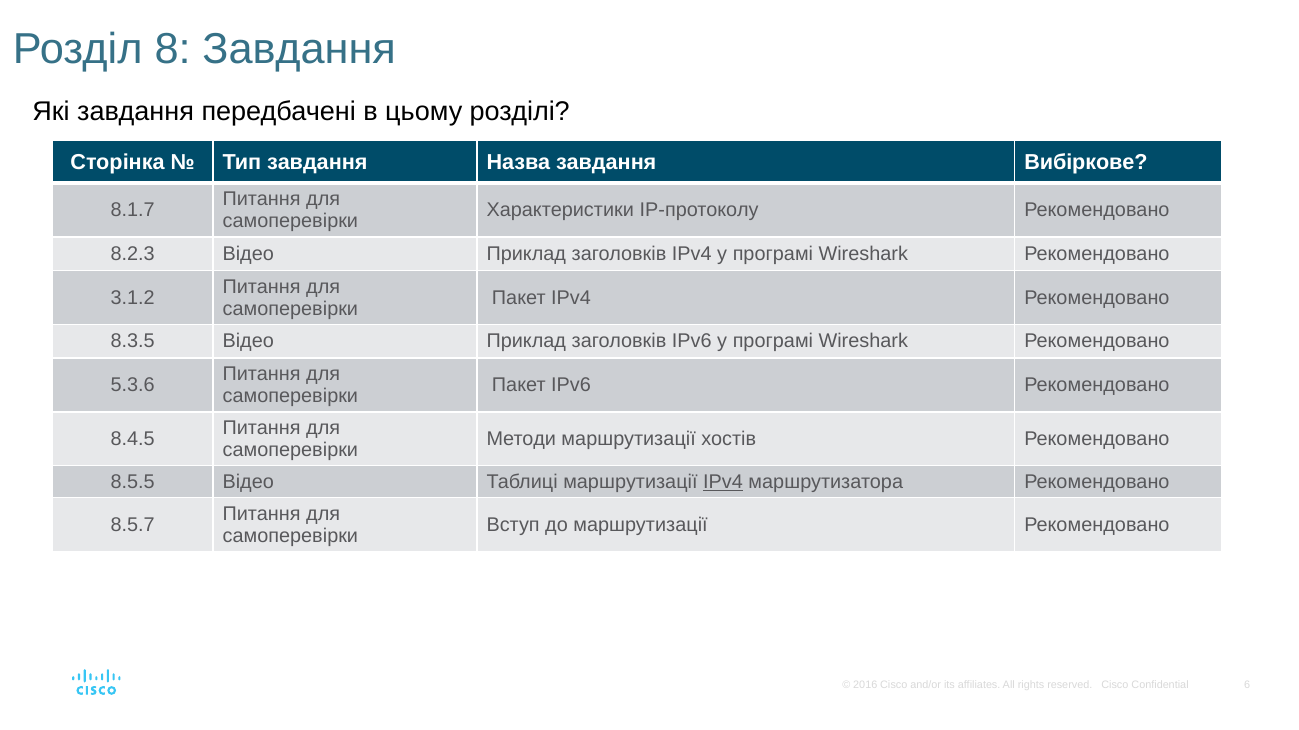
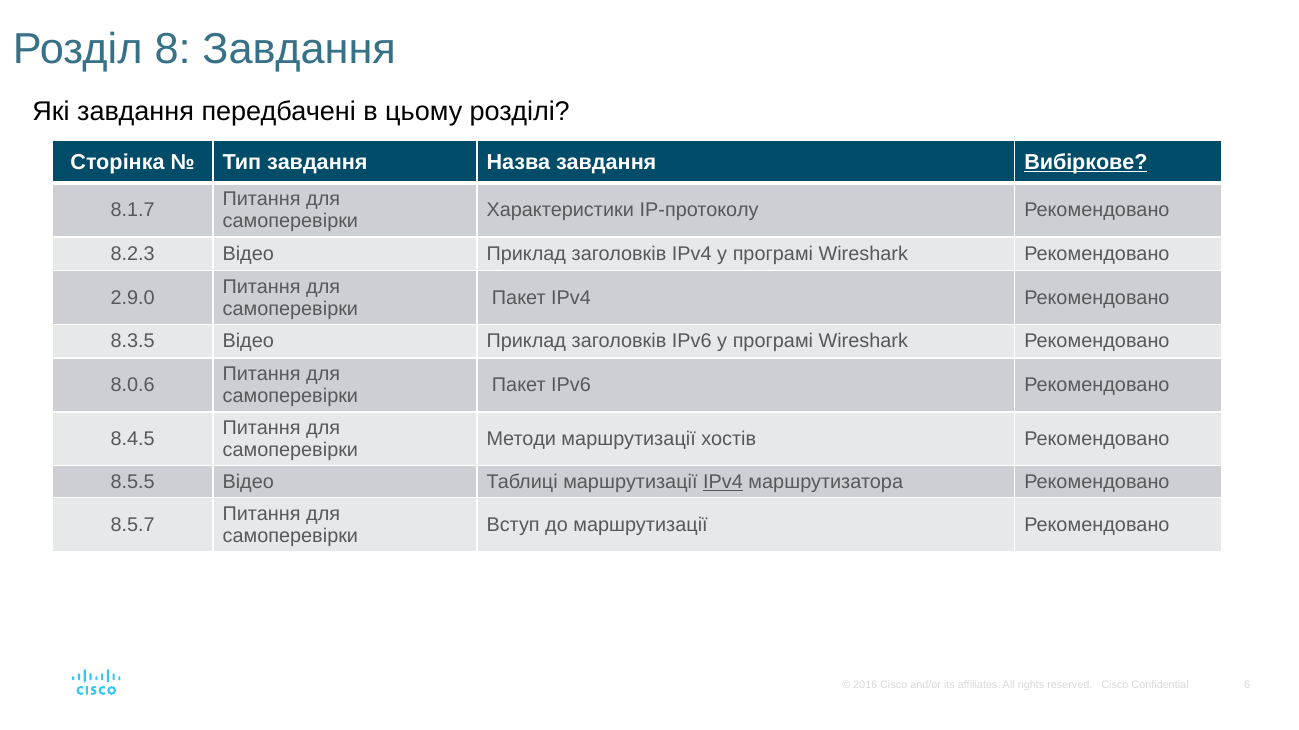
Вибіркове underline: none -> present (1086, 162)
3.1.2: 3.1.2 -> 2.9.0 (133, 298)
5.3.6: 5.3.6 -> 8.0.6 (133, 386)
